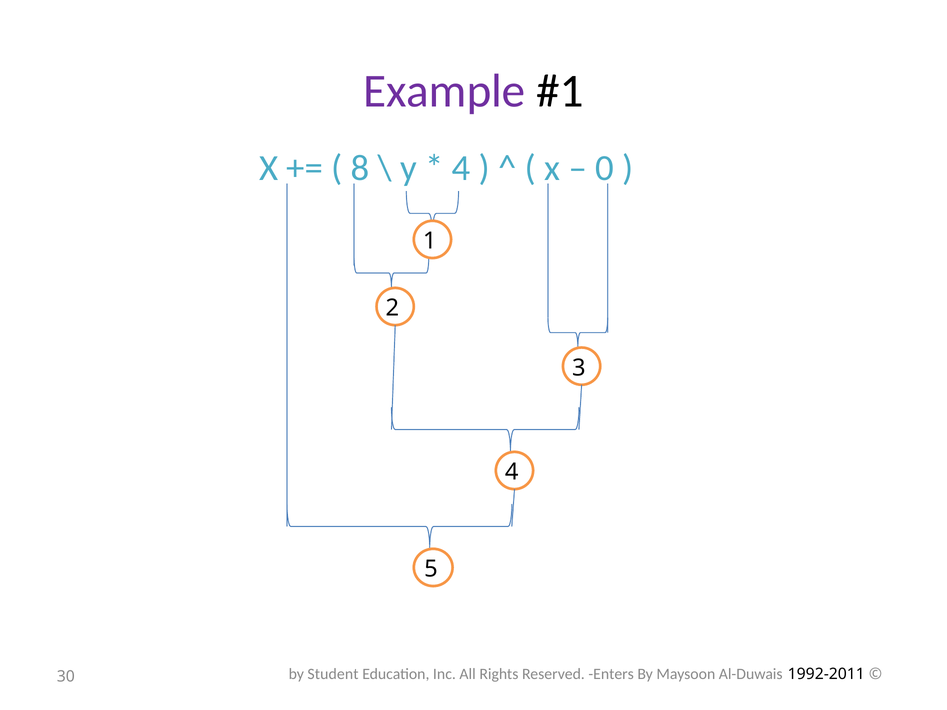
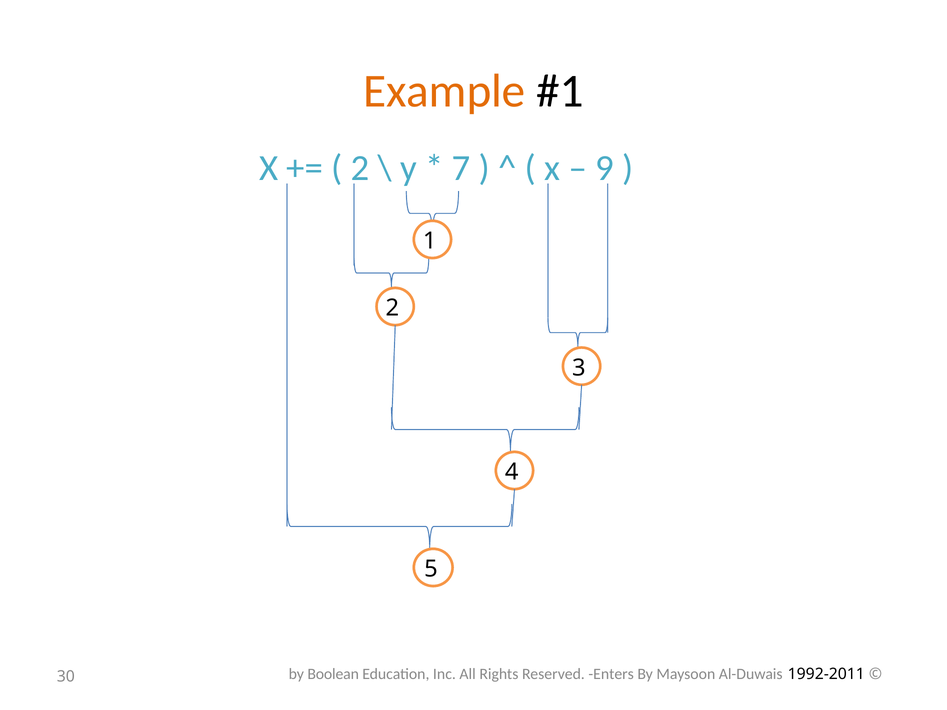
Example colour: purple -> orange (444, 91)
8: 8 -> 2 (360, 168)
4: 4 -> 7 (461, 168)
0: 0 -> 9 (604, 168)
Student: Student -> Boolean (333, 674)
